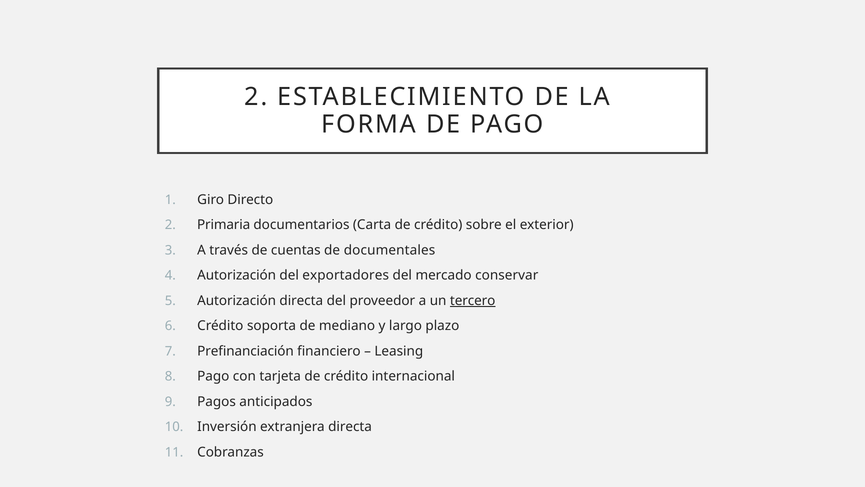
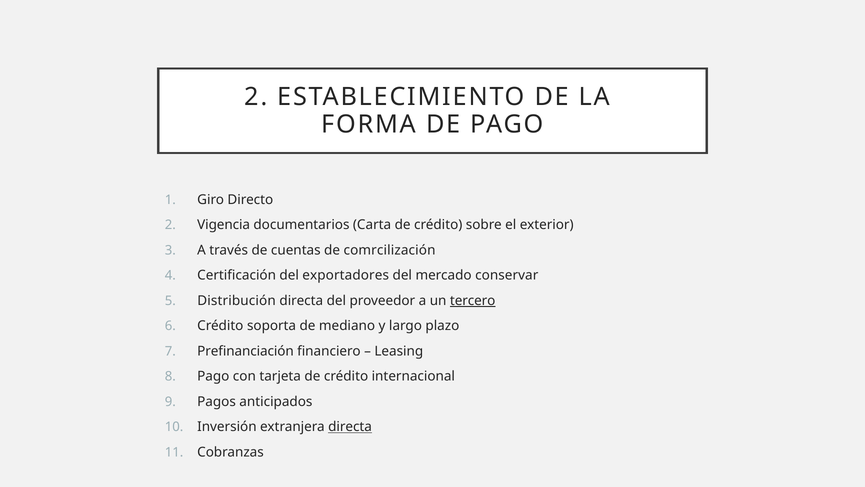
Primaria: Primaria -> Vigencia (224, 225)
documentales: documentales -> comrcilización (390, 250)
Autorización: Autorización -> Certificación (237, 275)
Autorización: Autorización -> Distribución (237, 300)
directa underline: none -> present (350, 427)
